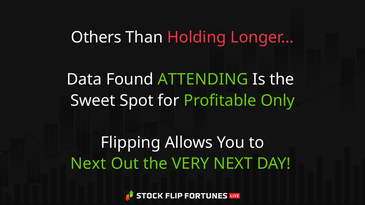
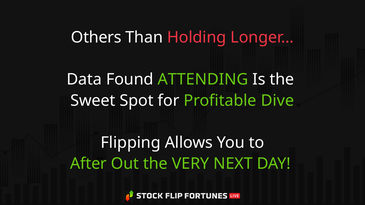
Only: Only -> Dive (278, 101)
Next: Next -> After (88, 164)
